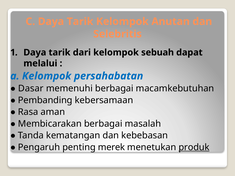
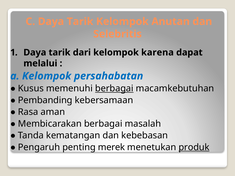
sebuah: sebuah -> karena (157, 53)
Dasar: Dasar -> Kusus (31, 89)
berbagai underline: none -> present (114, 89)
